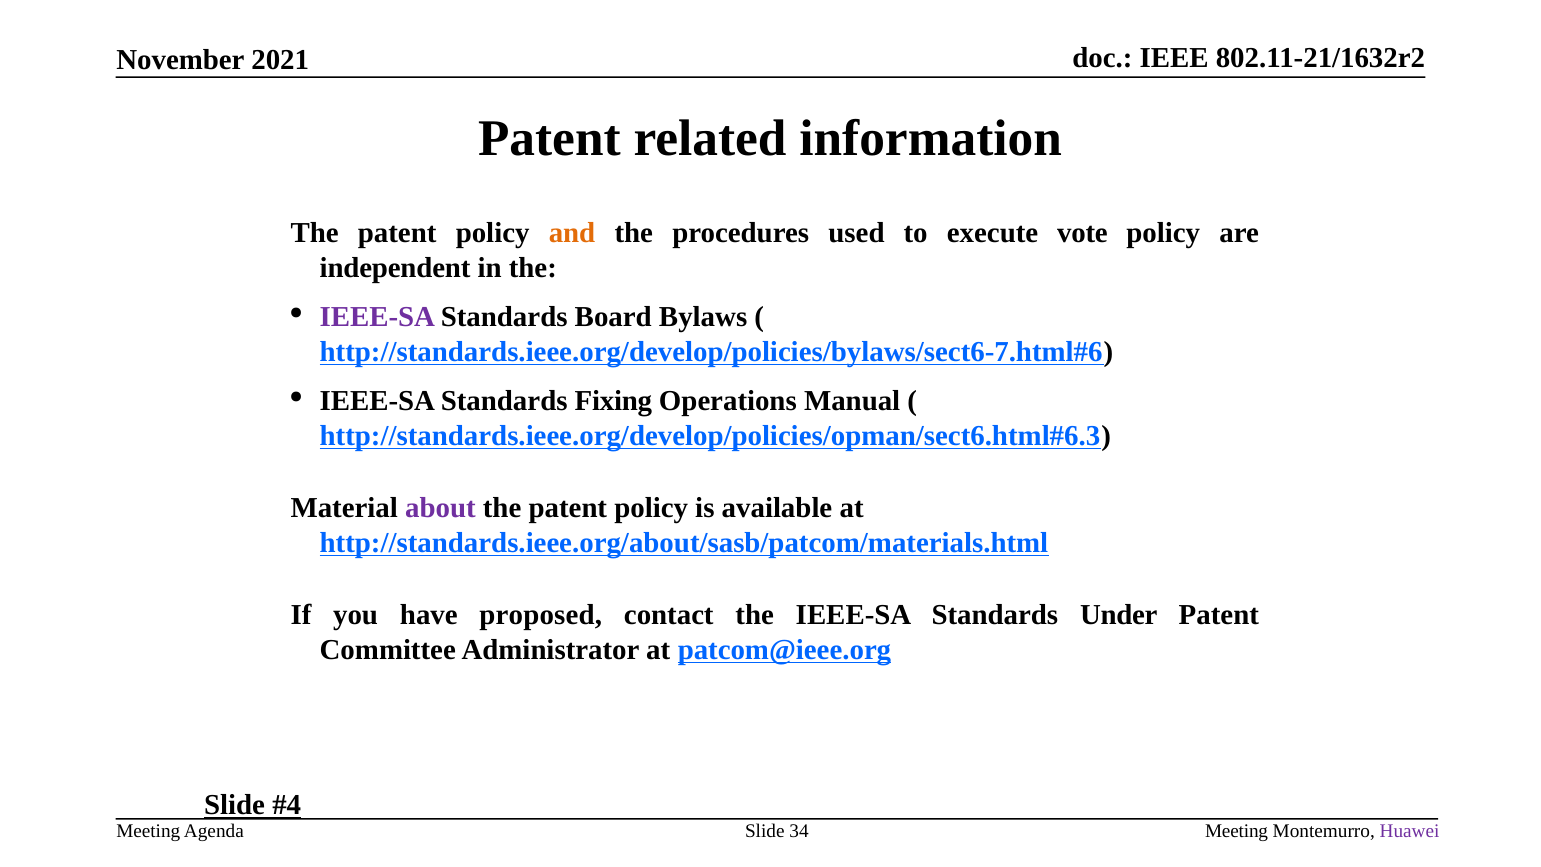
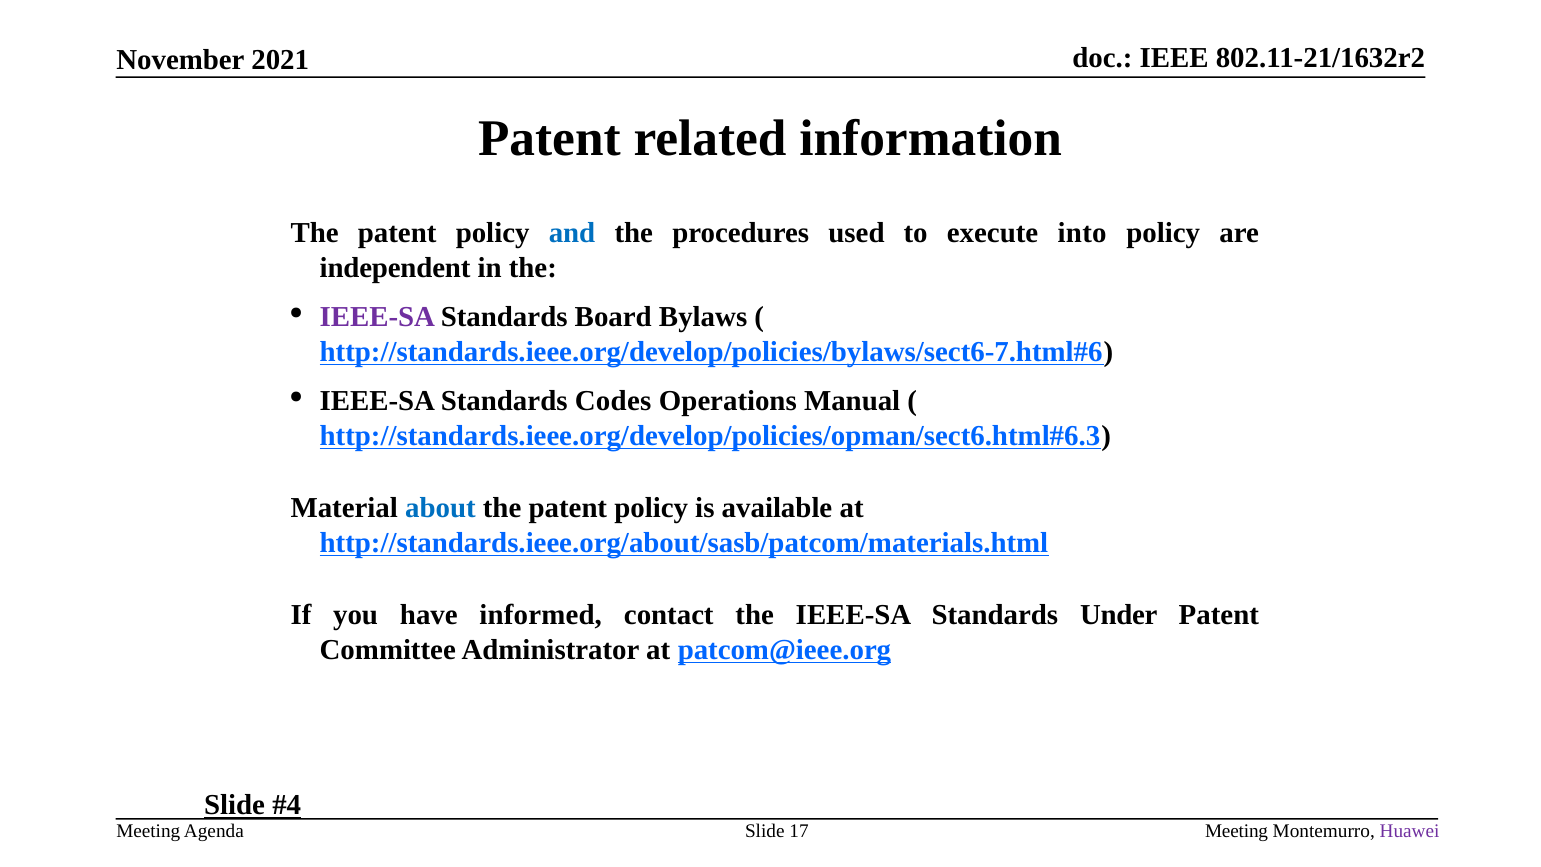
and colour: orange -> blue (572, 233)
vote: vote -> into (1082, 233)
Fixing: Fixing -> Codes (613, 401)
about colour: purple -> blue (440, 508)
proposed: proposed -> informed (541, 615)
34: 34 -> 17 (799, 831)
